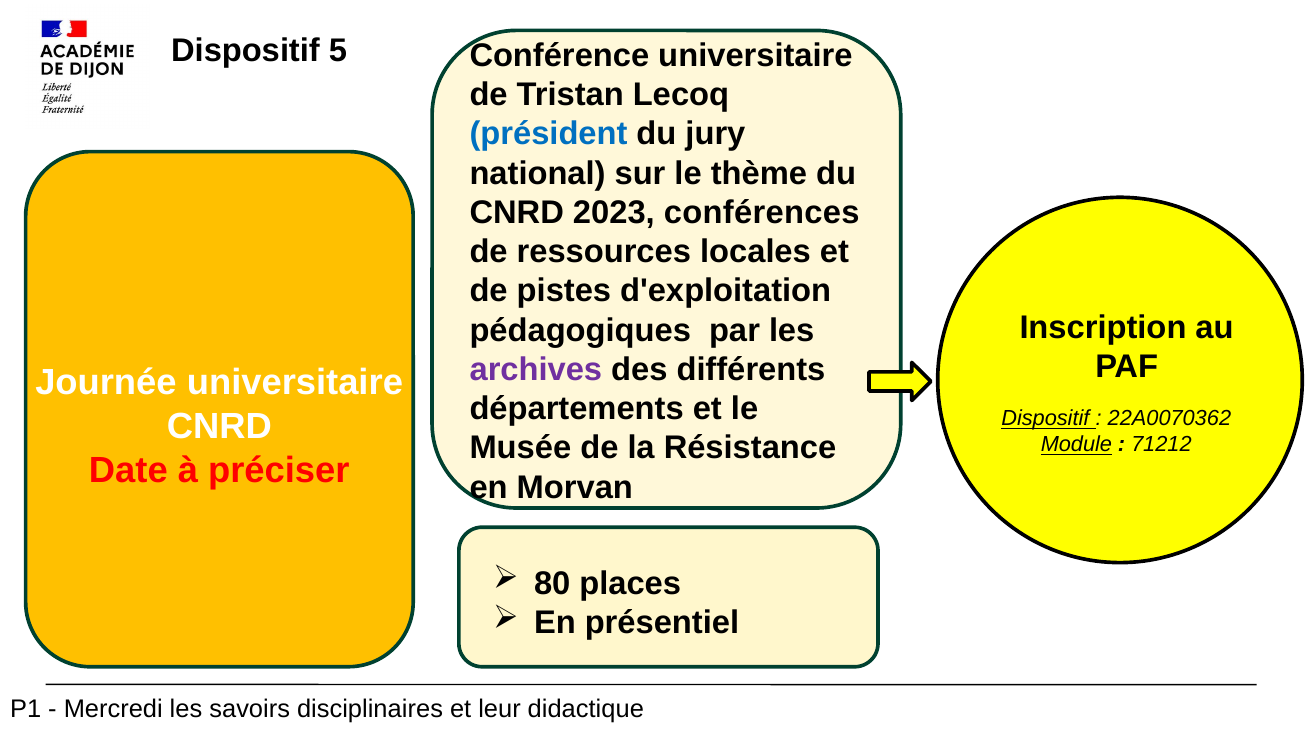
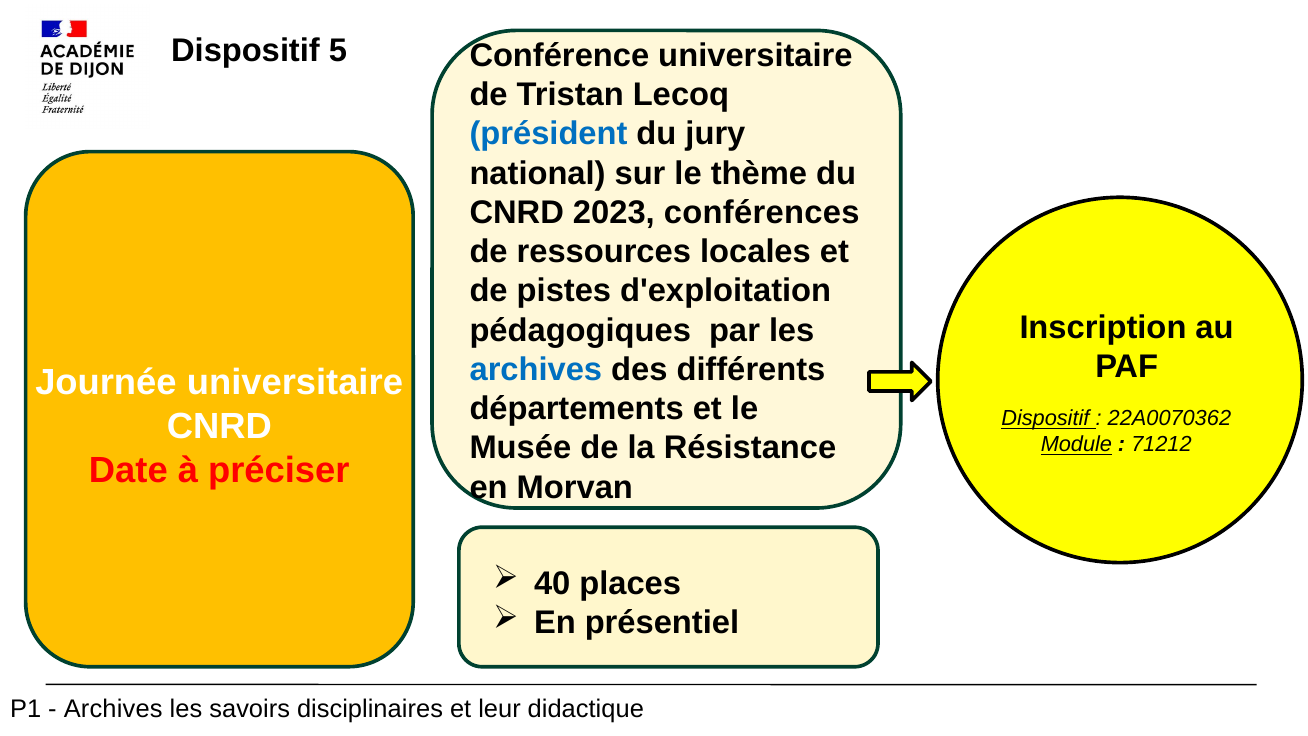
archives colour: purple -> blue (536, 370)
80: 80 -> 40 (552, 583)
Mercredi: Mercredi -> Archives (113, 709)
